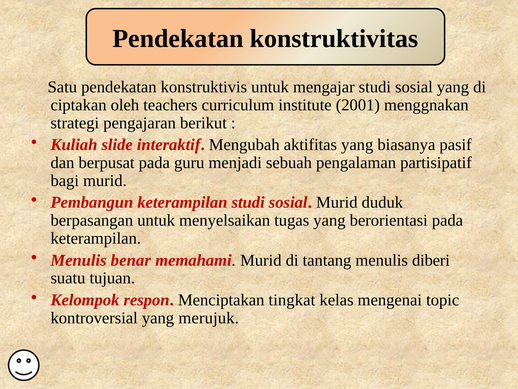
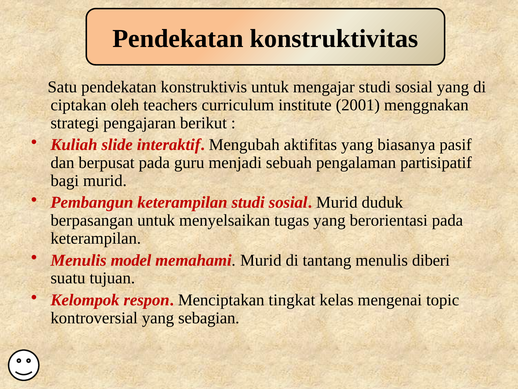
benar: benar -> model (131, 260)
merujuk: merujuk -> sebagian (209, 317)
